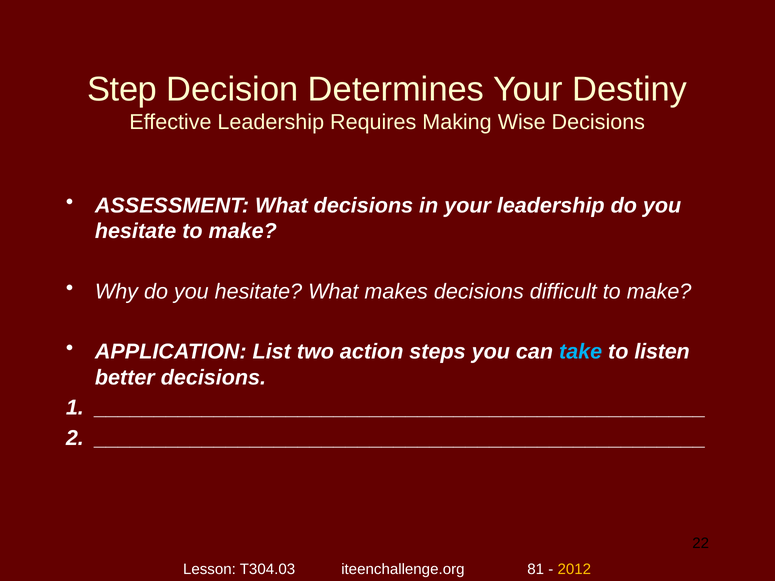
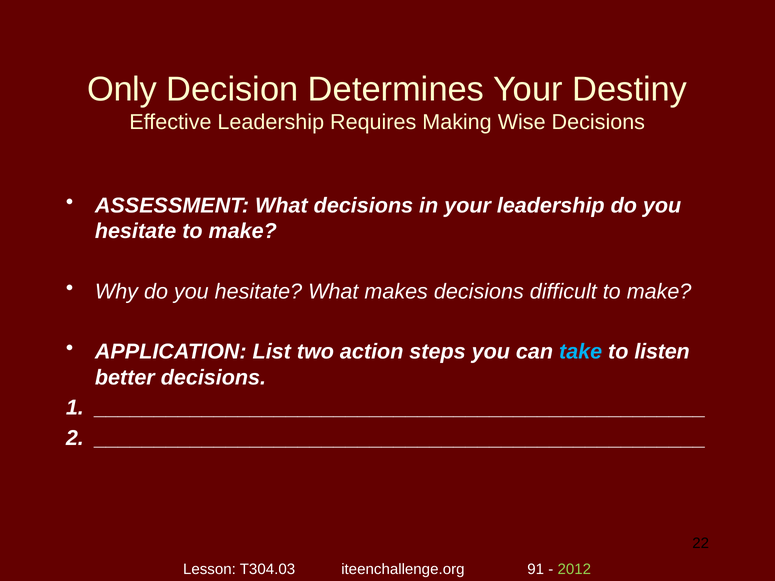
Step: Step -> Only (122, 90)
81: 81 -> 91 (536, 569)
2012 colour: yellow -> light green (574, 569)
